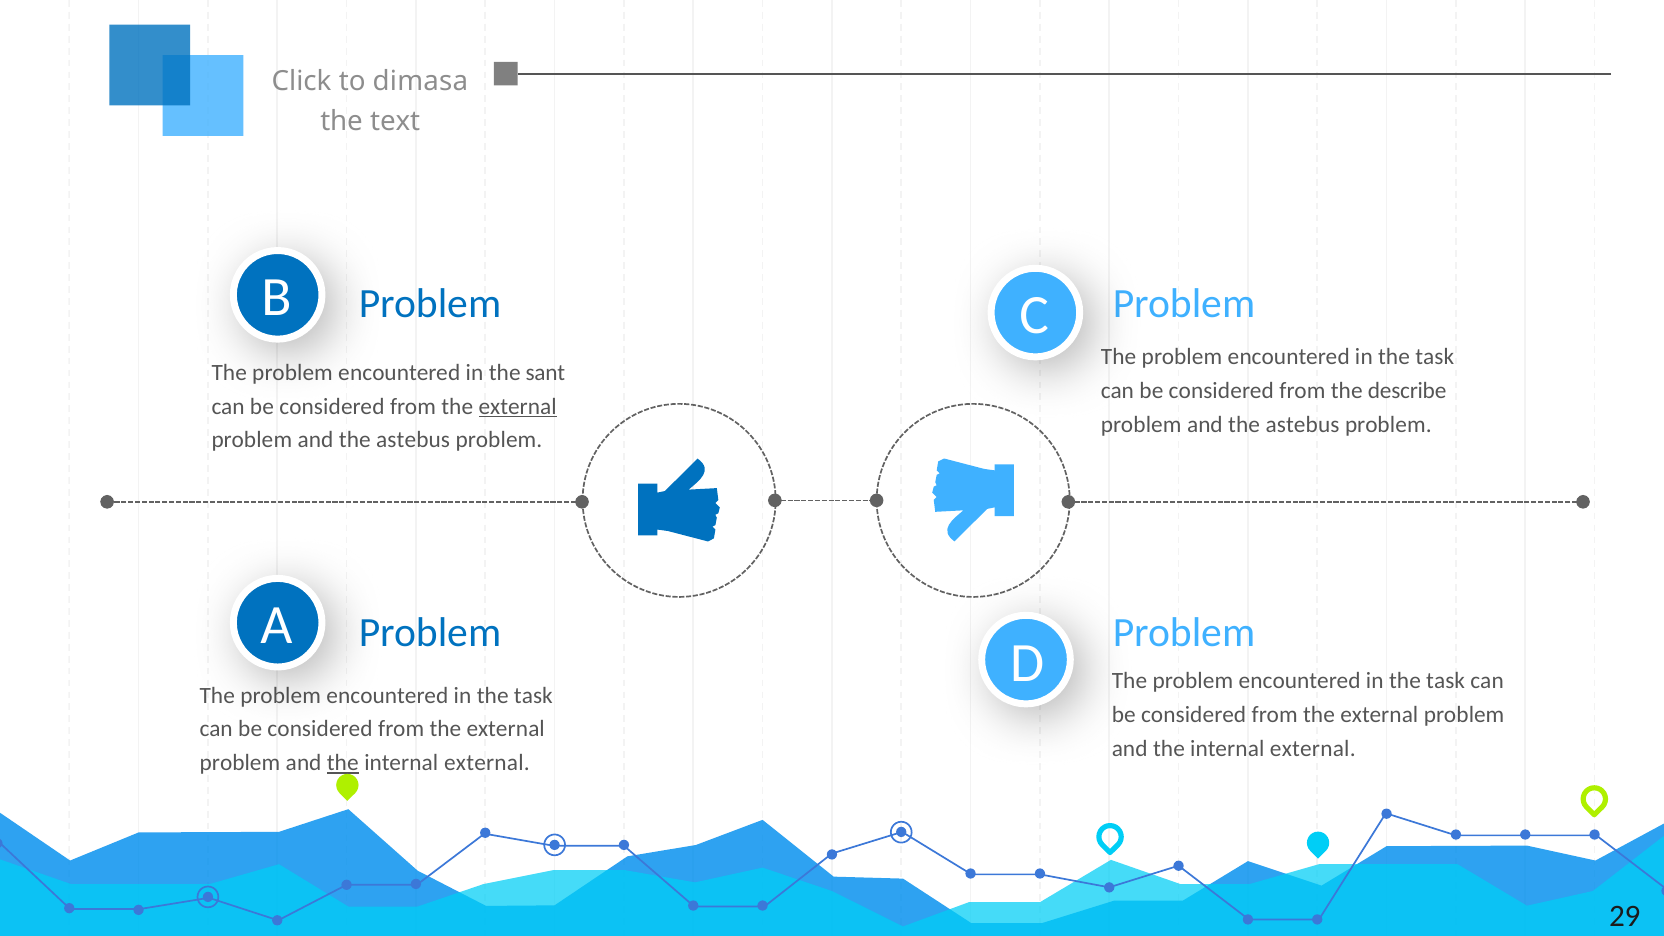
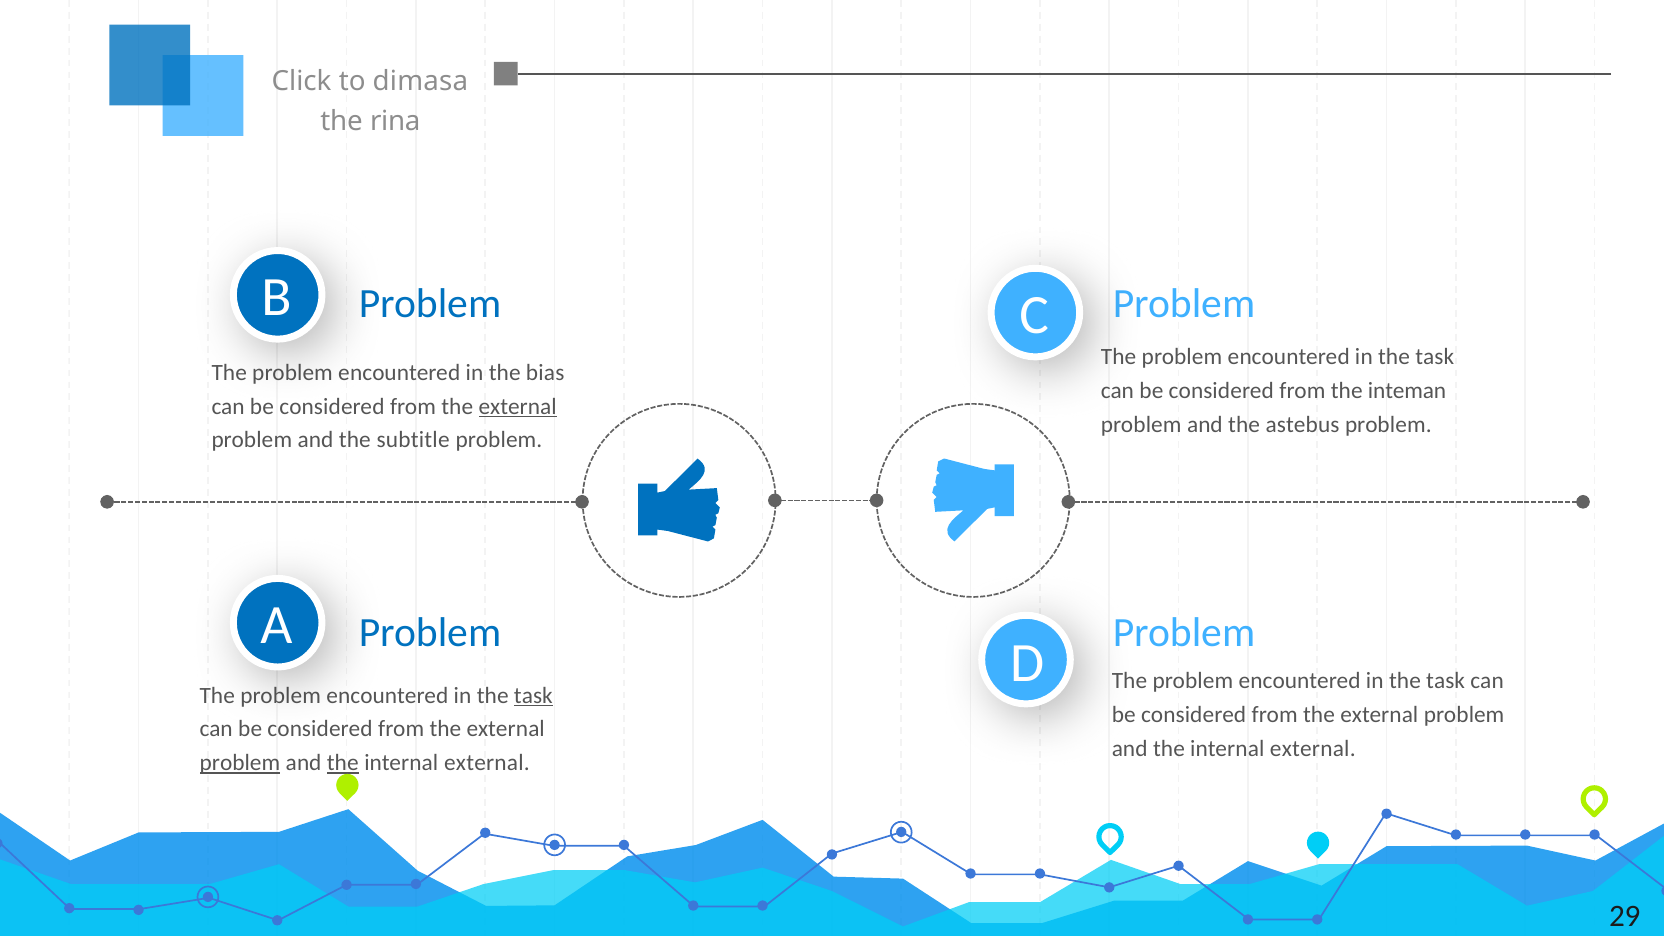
text: text -> rina (395, 121)
sant: sant -> bias (545, 373)
describe: describe -> inteman (1407, 391)
astebus: astebus -> subtitle (413, 440)
task underline: none -> present (533, 696)
problem underline: none -> present (240, 763)
